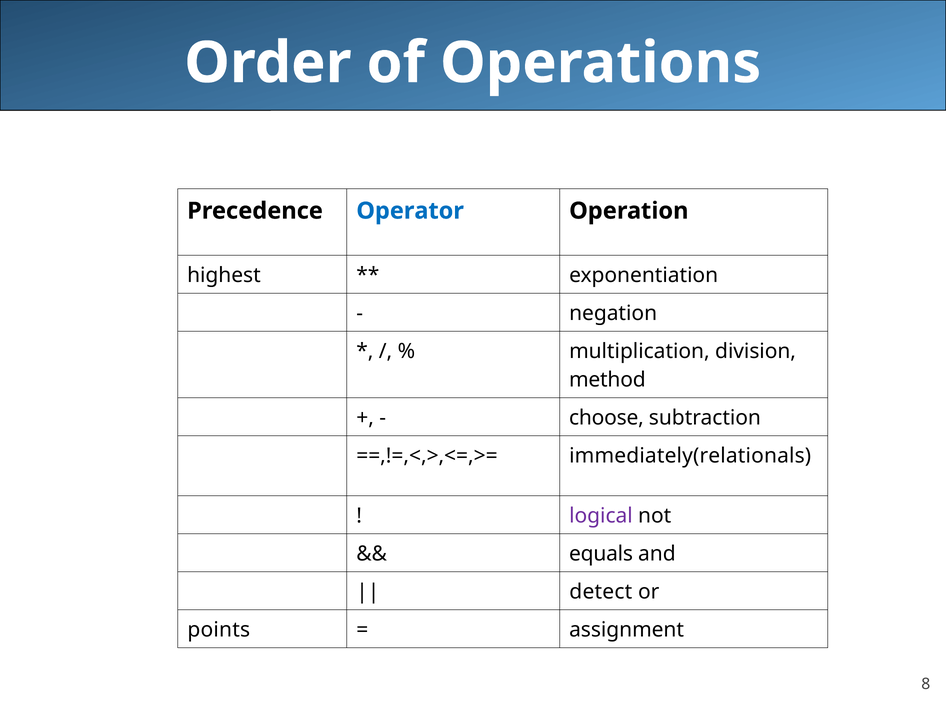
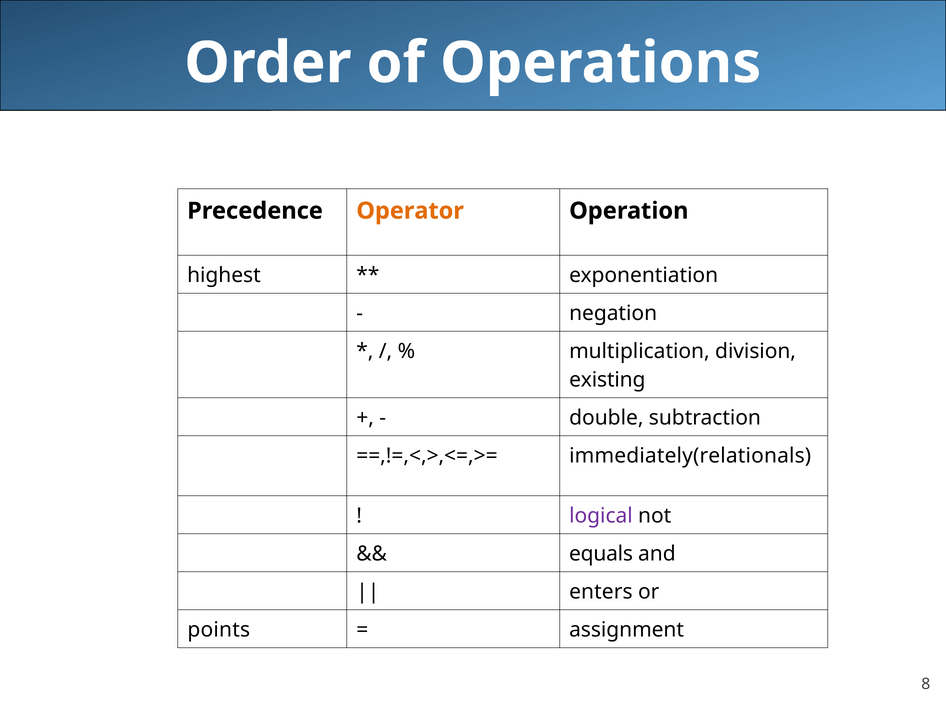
Operator colour: blue -> orange (410, 211)
method: method -> existing (607, 380)
choose: choose -> double (606, 418)
detect: detect -> enters (601, 592)
